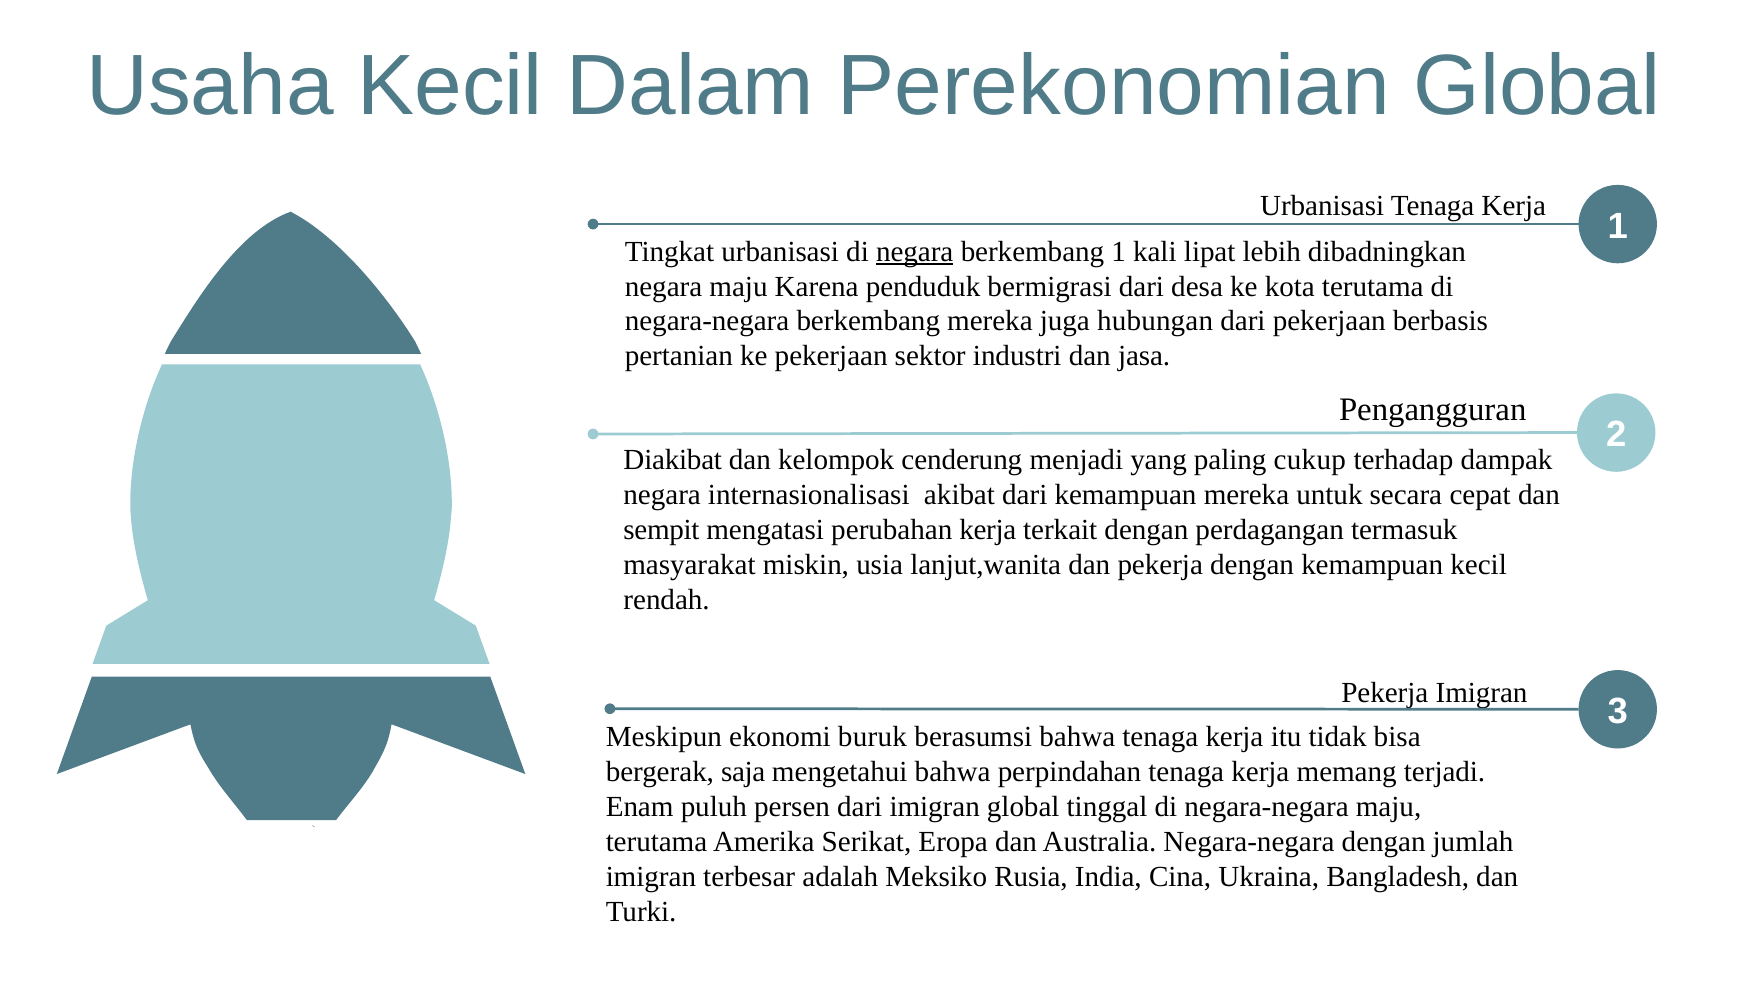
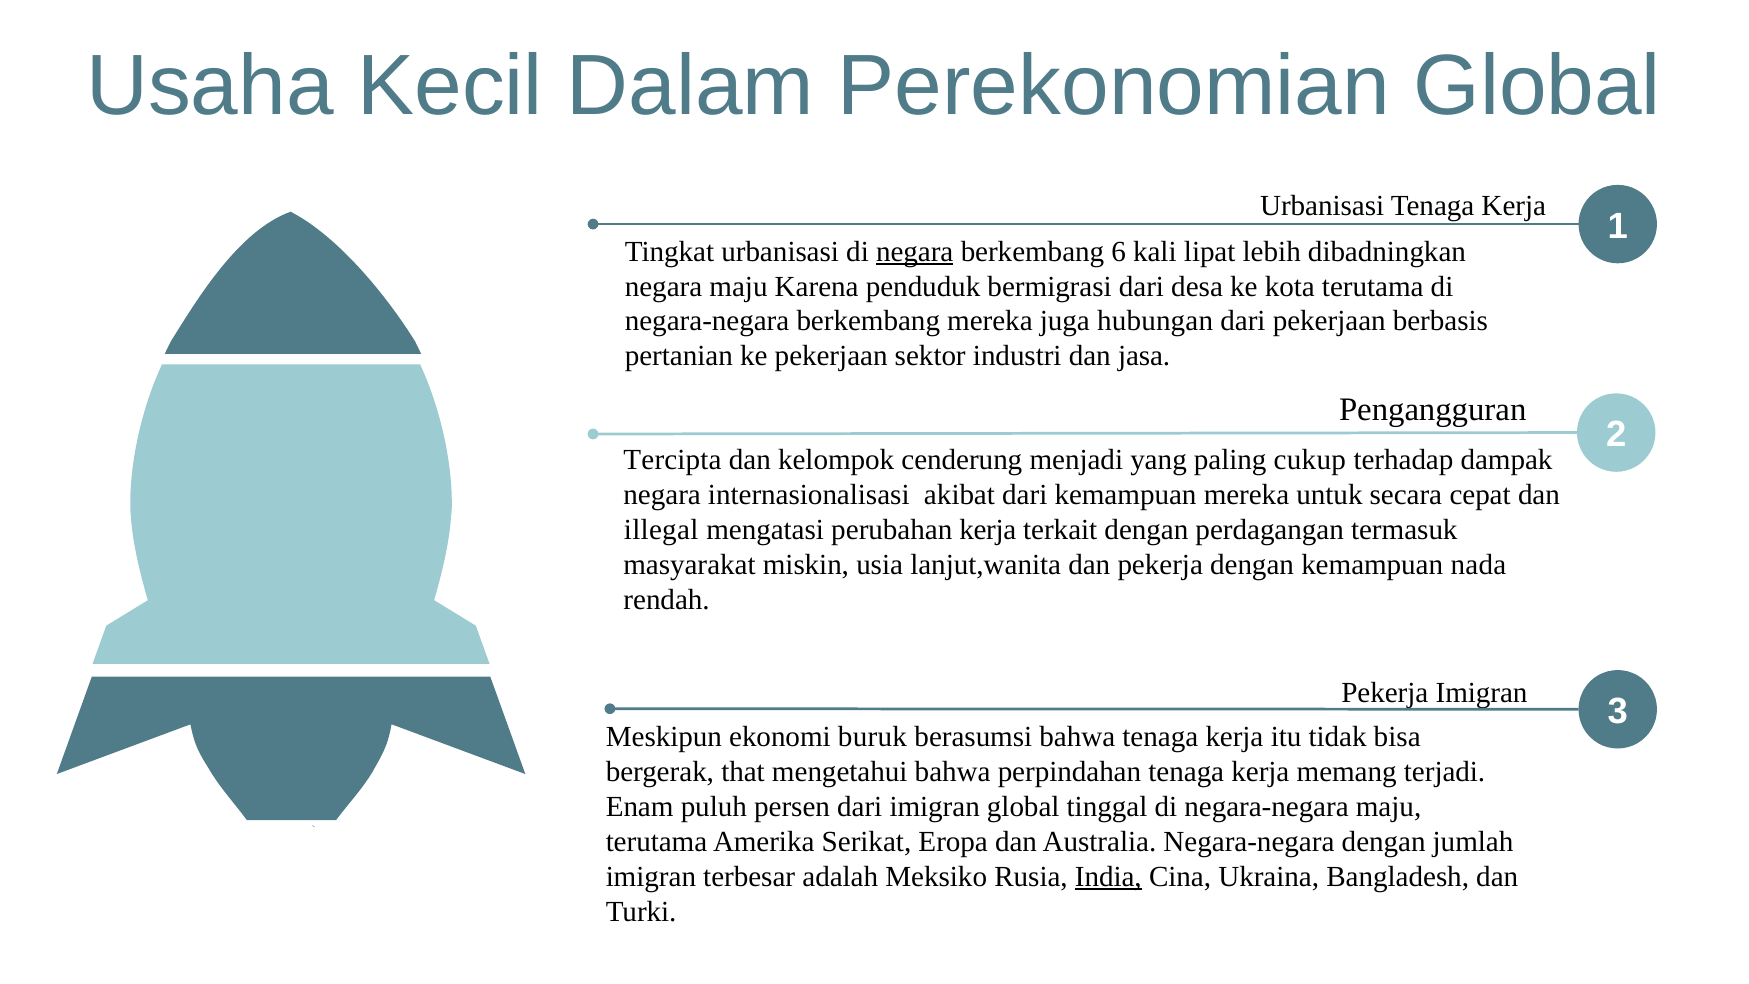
berkembang 1: 1 -> 6 (1119, 251)
Diakibat: Diakibat -> Tercipta (673, 460)
sempit: sempit -> illegal (661, 530)
kemampuan kecil: kecil -> nada (1478, 565)
saja: saja -> that (743, 771)
India underline: none -> present (1108, 876)
